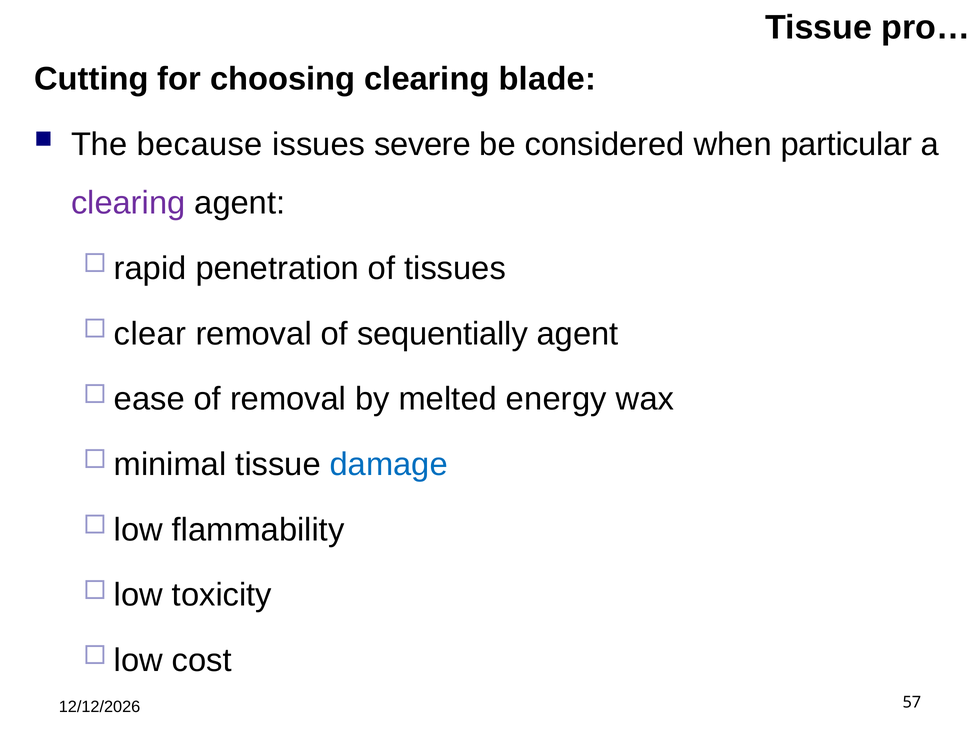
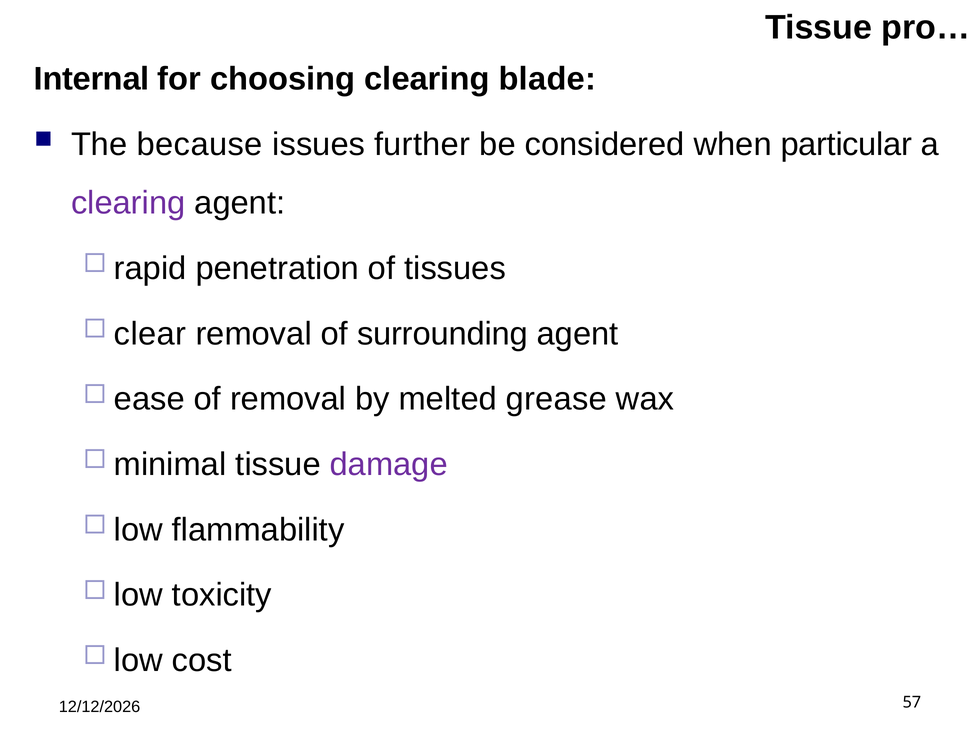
Cutting: Cutting -> Internal (92, 79)
severe: severe -> further (422, 144)
sequentially: sequentially -> surrounding (442, 334)
energy: energy -> grease (556, 399)
damage colour: blue -> purple (389, 464)
